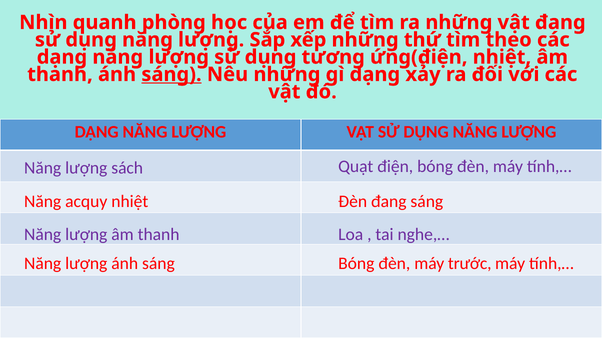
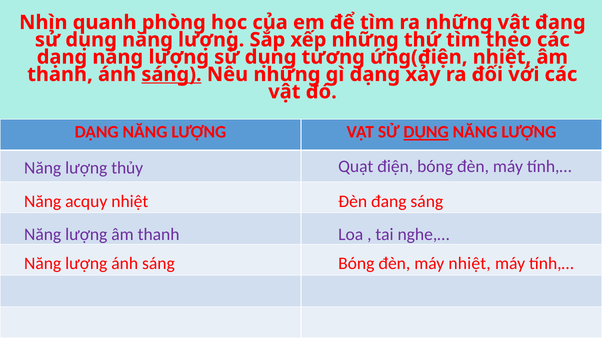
DỤNG underline: none -> present (426, 132)
sách: sách -> thủy (127, 168)
máy trước: trước -> nhiệt (470, 264)
